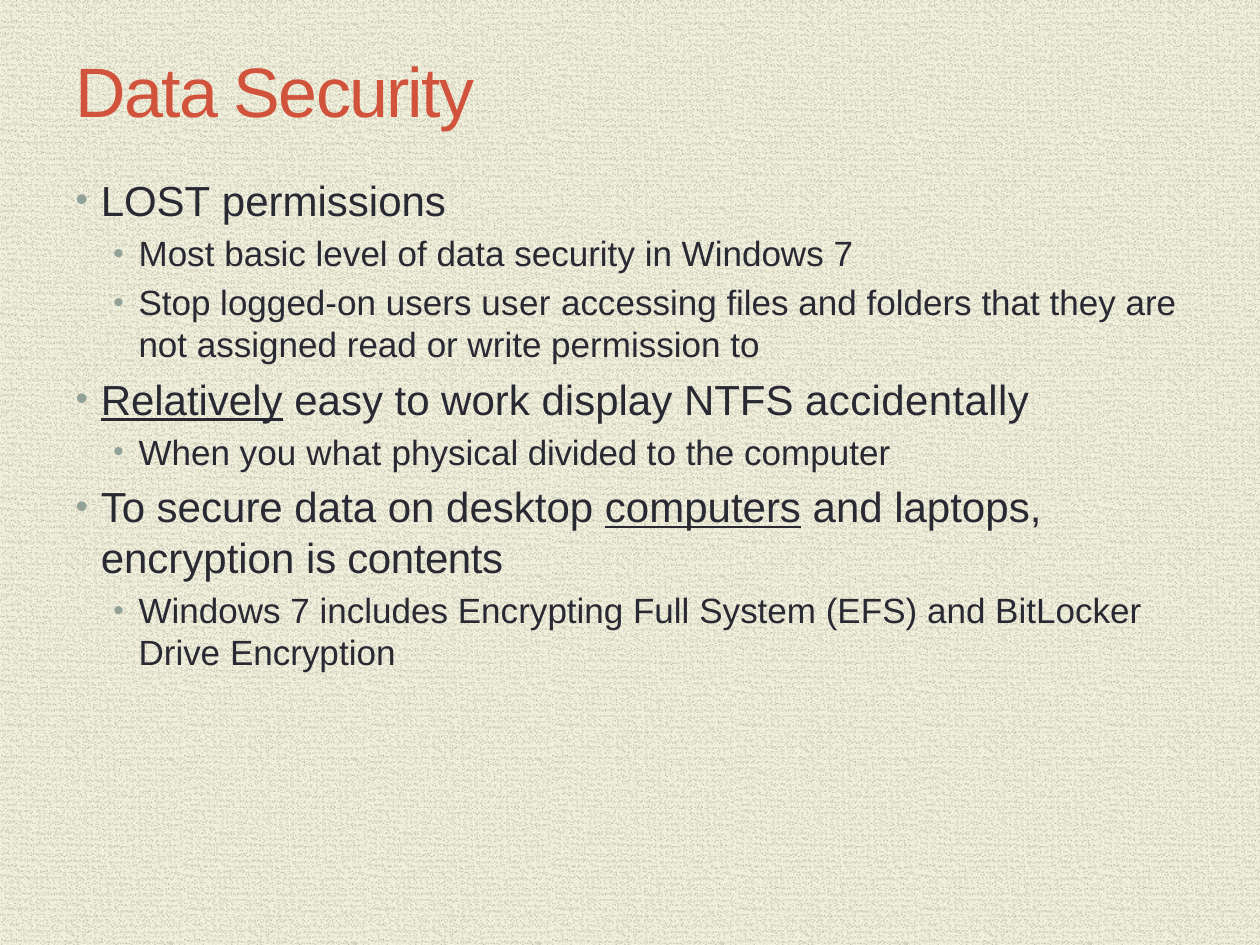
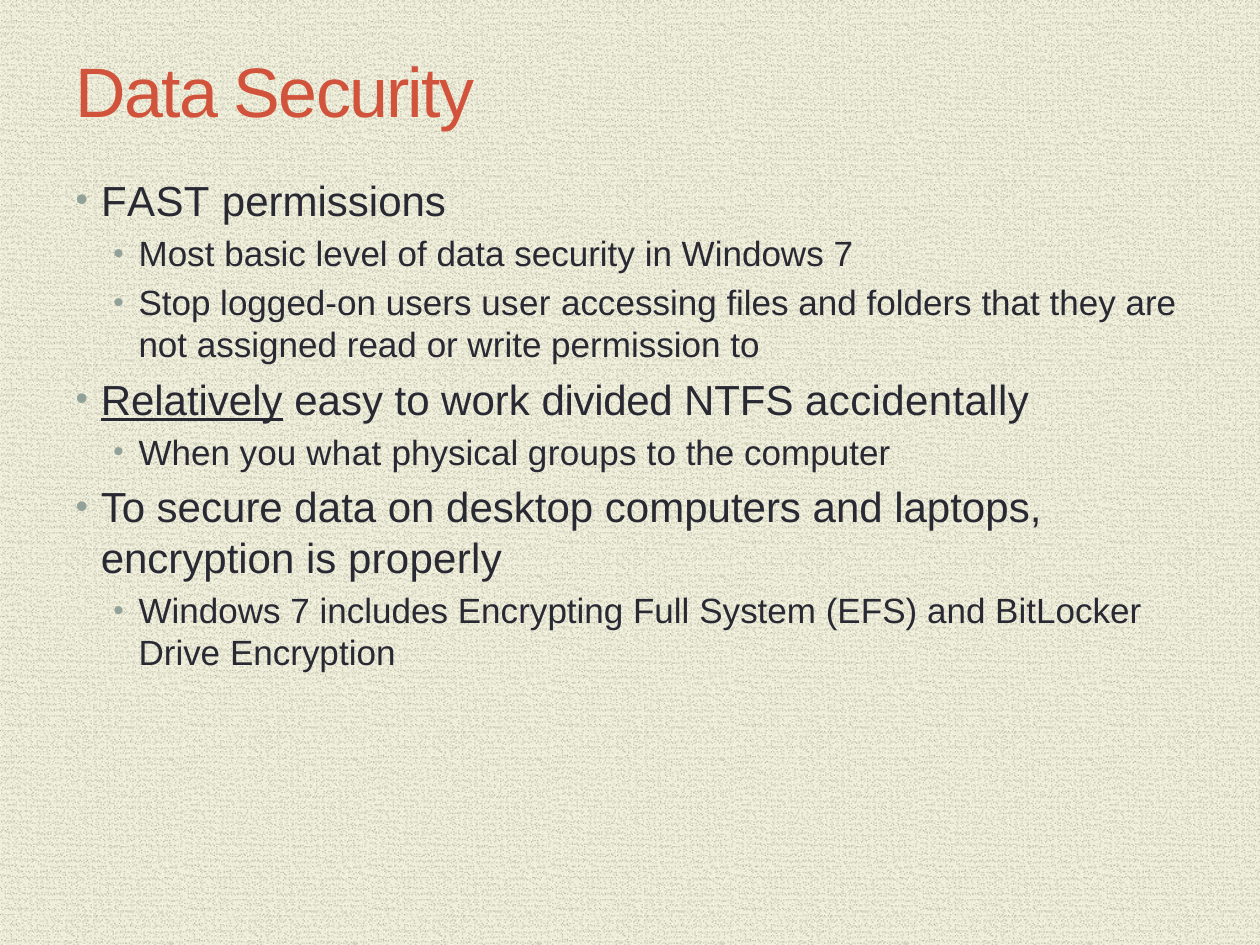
LOST: LOST -> FAST (155, 202)
display: display -> divided (607, 401)
divided: divided -> groups (582, 454)
computers underline: present -> none (703, 509)
contents: contents -> properly (425, 559)
